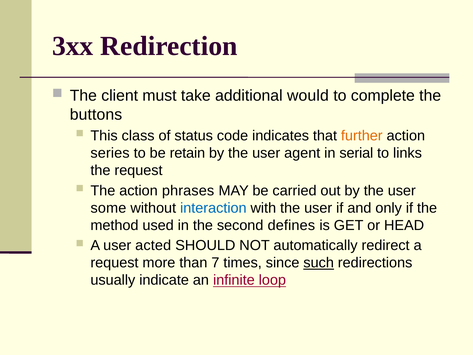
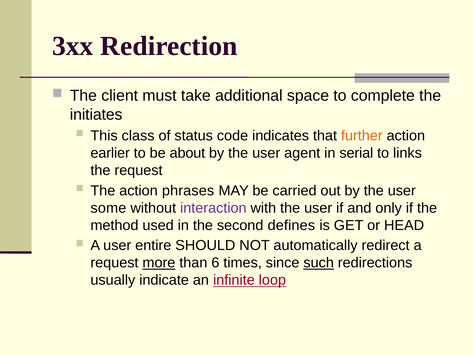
would: would -> space (308, 96)
buttons: buttons -> initiates (96, 115)
series: series -> earlier (110, 153)
retain: retain -> about (187, 153)
interaction colour: blue -> purple (213, 208)
acted: acted -> entire (153, 245)
more underline: none -> present (159, 263)
7: 7 -> 6 (215, 263)
